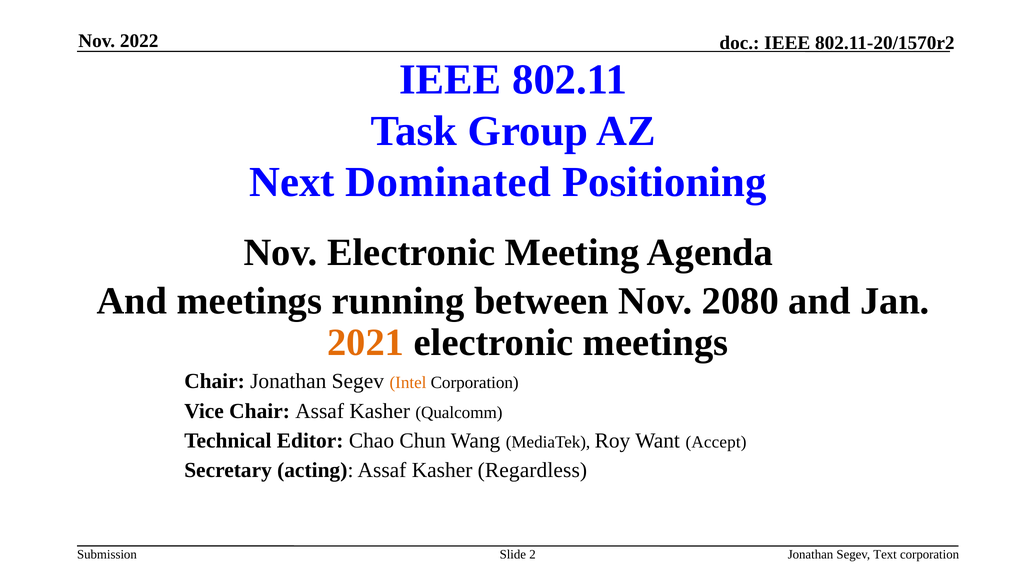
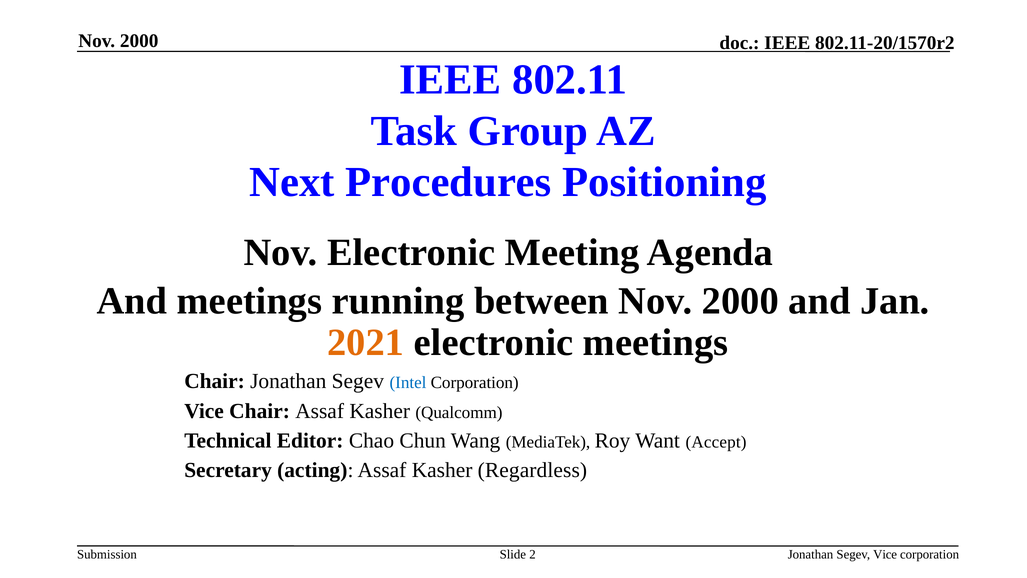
2022: 2022 -> 2000 (139, 41)
Dominated: Dominated -> Procedures (448, 182)
between Nov 2080: 2080 -> 2000 (740, 301)
Intel colour: orange -> blue (408, 383)
Segev Text: Text -> Vice (885, 554)
